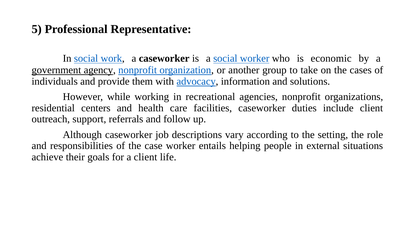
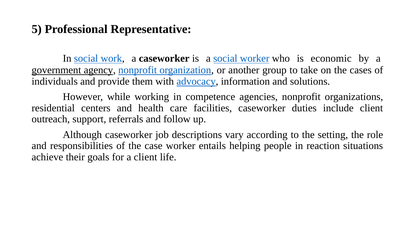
recreational: recreational -> competence (210, 97)
external: external -> reaction (323, 146)
